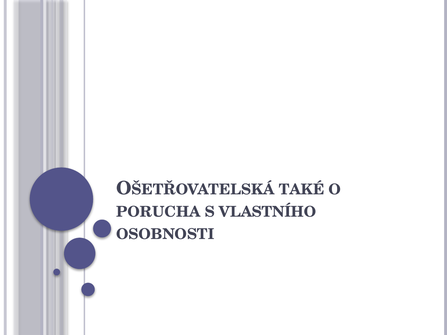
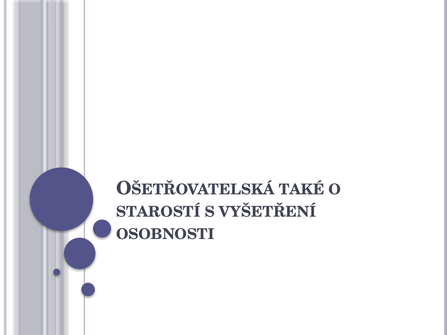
PORUCHA: PORUCHA -> STAROSTÍ (158, 212)
VLASTNÍHO: VLASTNÍHO -> VYŠETŘENÍ (267, 212)
